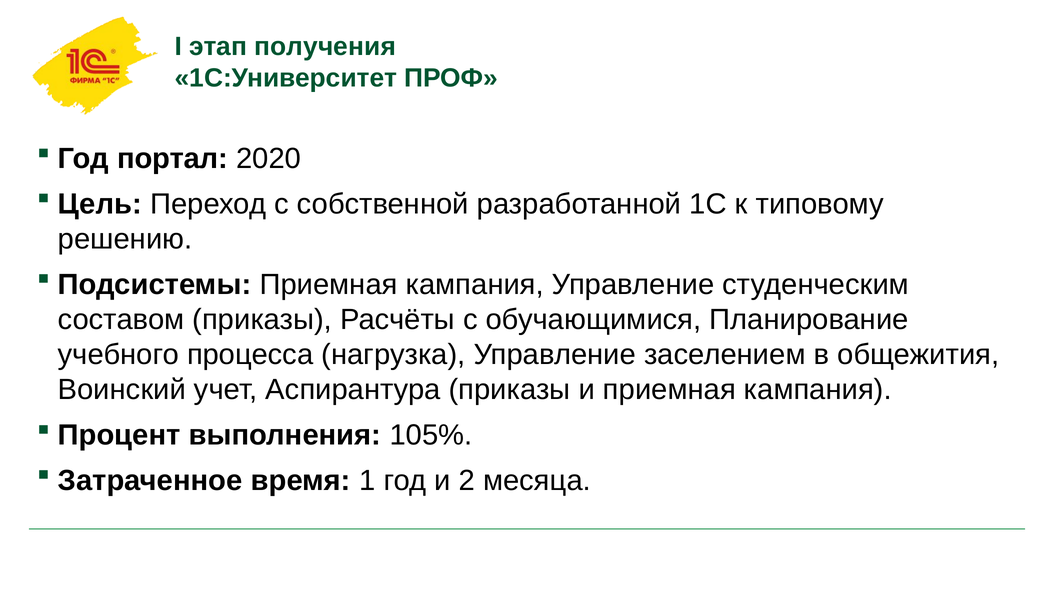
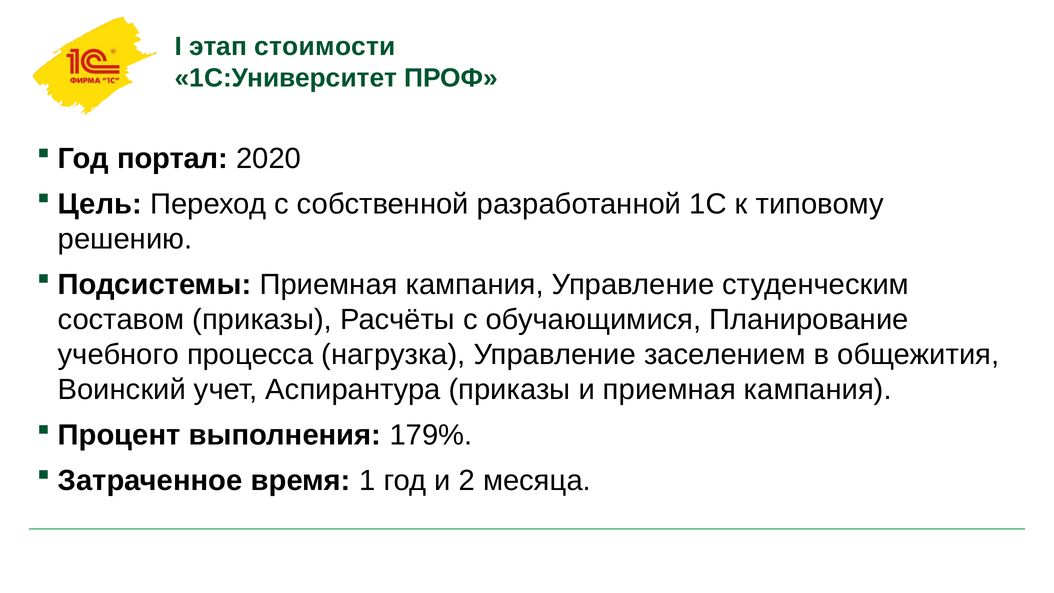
получения: получения -> стоимости (325, 46)
105%: 105% -> 179% (431, 435)
